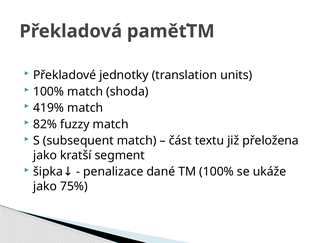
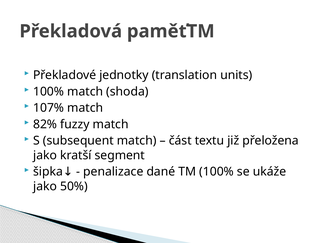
419%: 419% -> 107% (49, 108)
75%: 75% -> 50% (74, 186)
